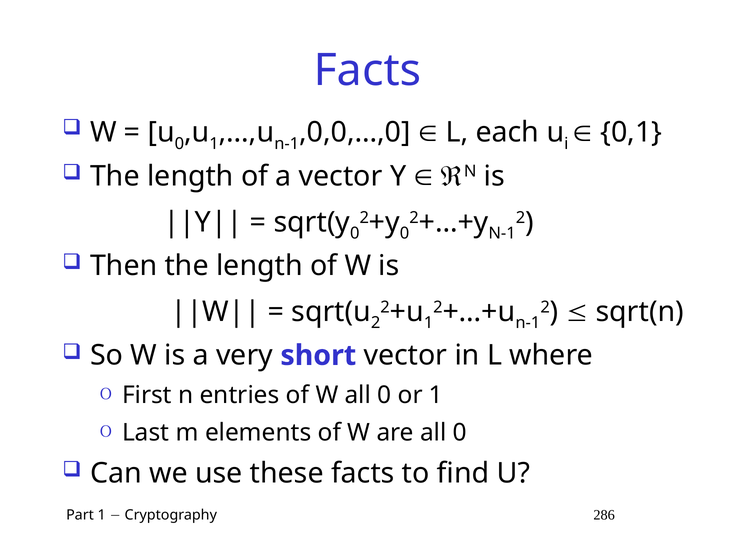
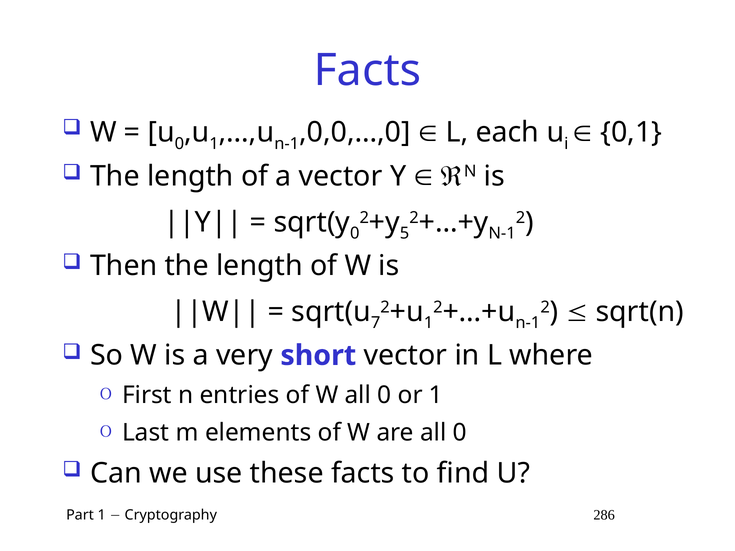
0: 0 -> 5 (405, 233)
2: 2 -> 7 (376, 323)
